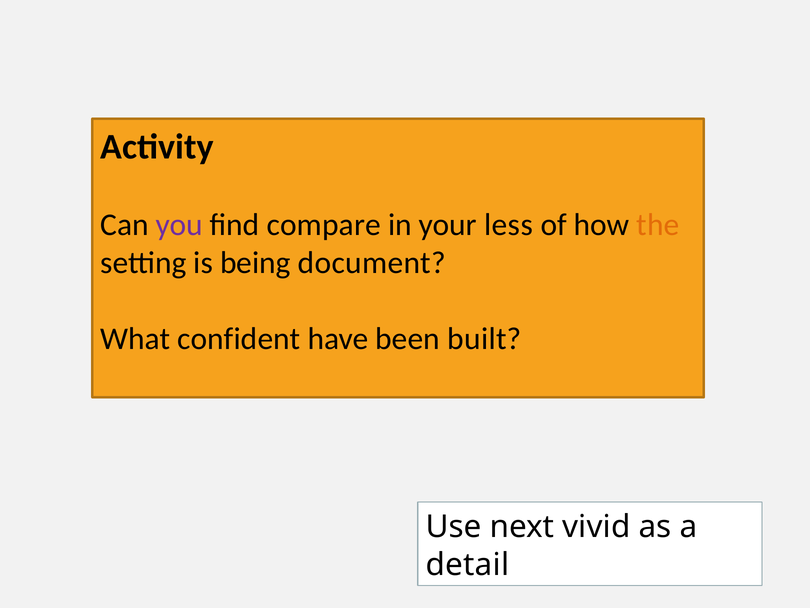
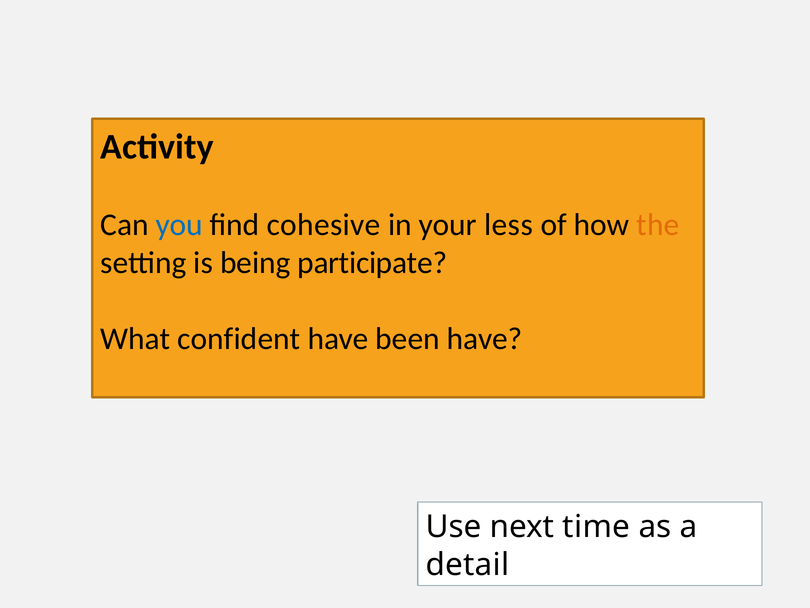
you colour: purple -> blue (179, 225)
compare: compare -> cohesive (324, 225)
document: document -> participate (372, 263)
been built: built -> have (485, 338)
vivid: vivid -> time (596, 527)
